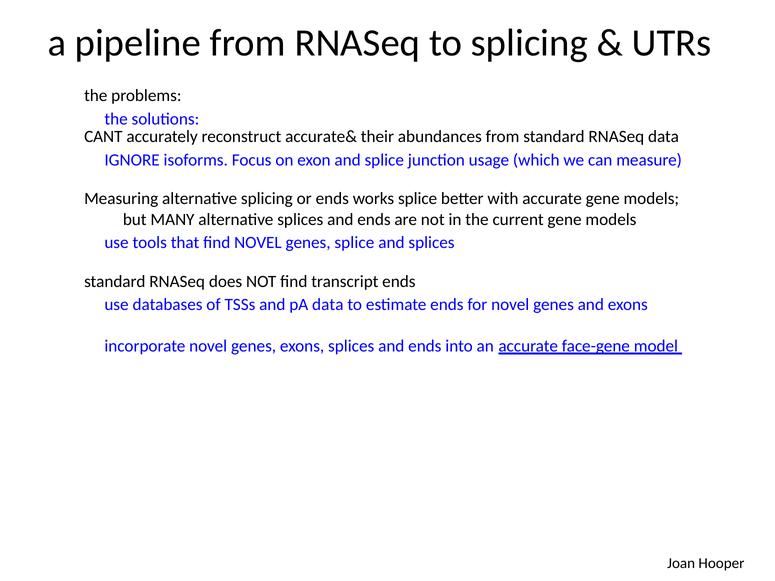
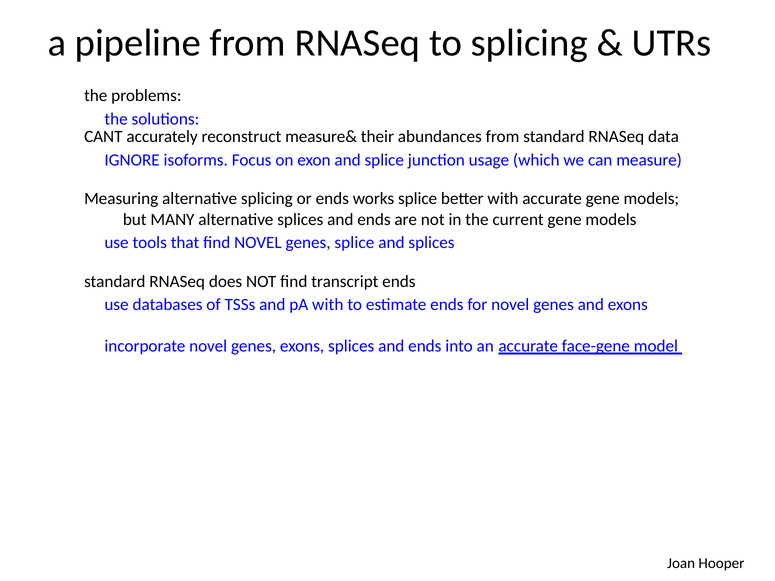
accurate&: accurate& -> measure& (321, 137)
pA data: data -> with (328, 305)
